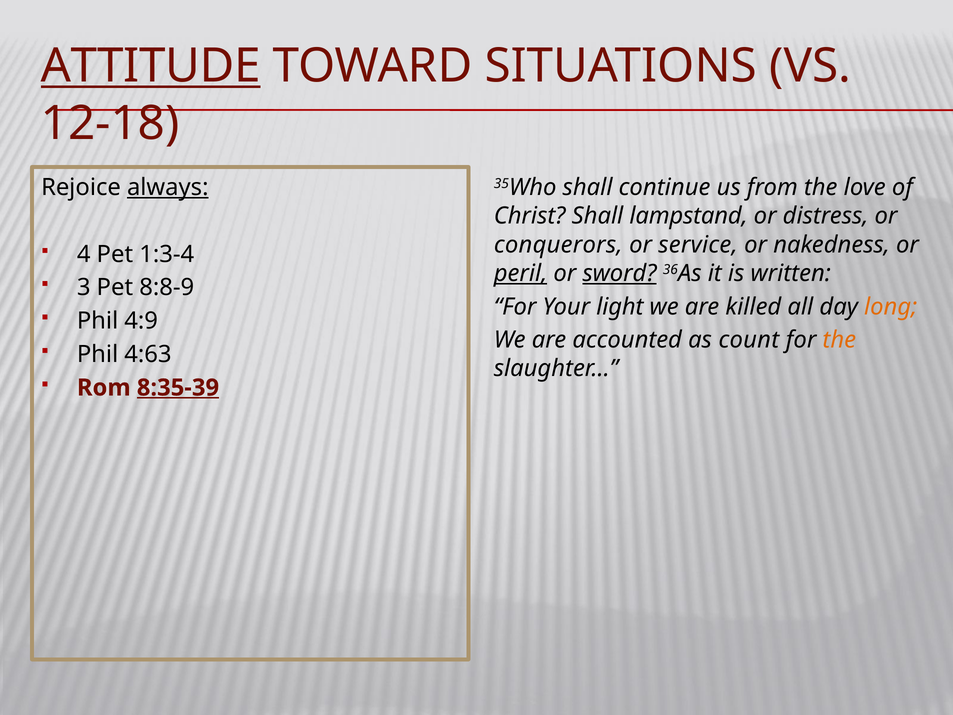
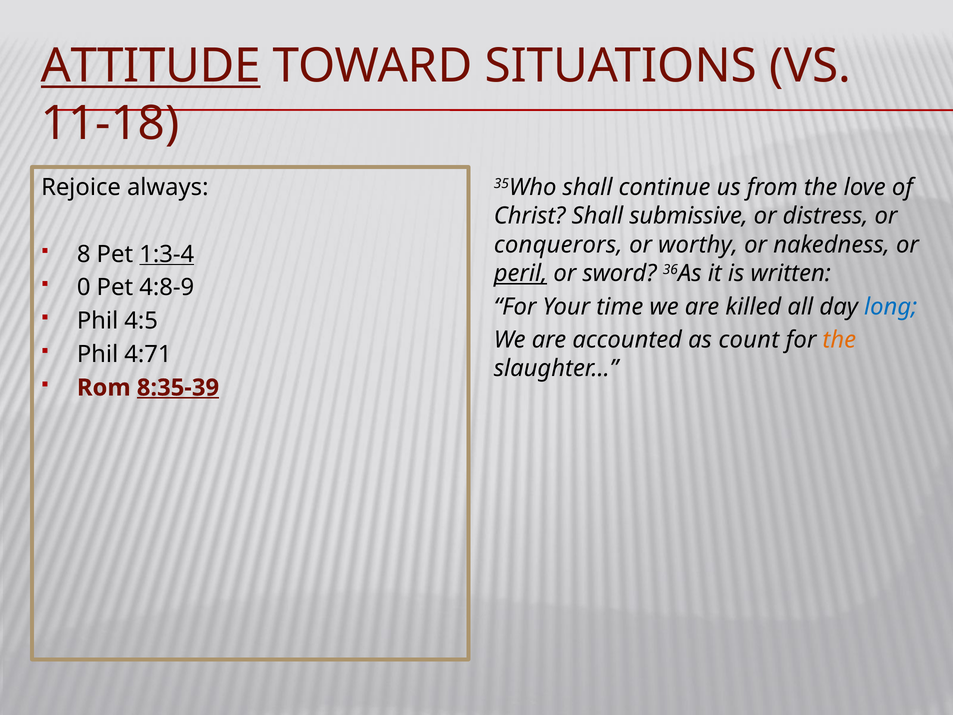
12-18: 12-18 -> 11-18 (110, 123)
always underline: present -> none (168, 187)
lampstand: lampstand -> submissive (689, 216)
service: service -> worthy (698, 245)
4: 4 -> 8 (84, 254)
1:3-4 underline: none -> present (167, 254)
sword underline: present -> none (620, 273)
3: 3 -> 0 (84, 287)
8:8-9: 8:8-9 -> 4:8-9 (167, 287)
light: light -> time (620, 307)
long colour: orange -> blue (891, 307)
4:9: 4:9 -> 4:5 (141, 321)
4:63: 4:63 -> 4:71 (148, 354)
